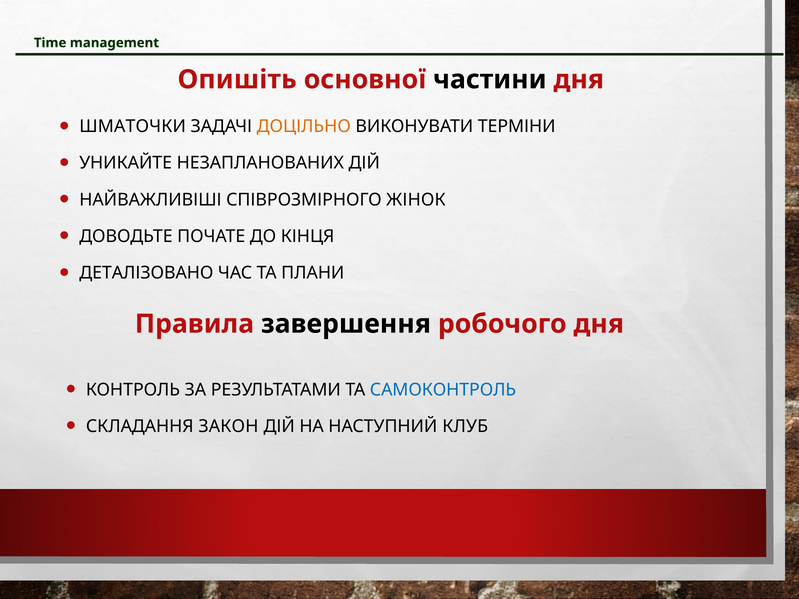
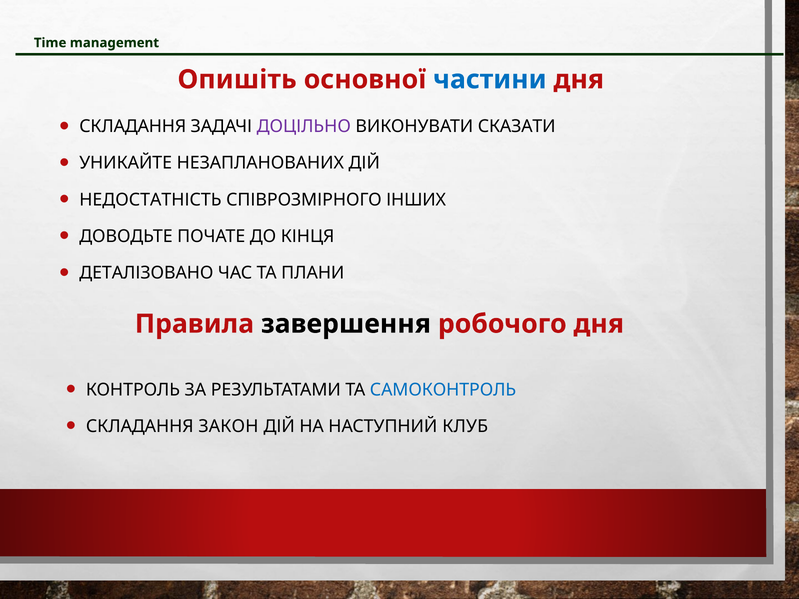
частини colour: black -> blue (490, 80)
ШМАТОЧКИ: ШМАТОЧКИ -> СКЛАДАННЯ (133, 127)
ДОЦІЛЬНО colour: orange -> purple (304, 127)
ТЕРМІНИ: ТЕРМІНИ -> СКАЗАТИ (517, 127)
НАЙВАЖЛИВІШІ: НАЙВАЖЛИВІШІ -> НЕДОСТАТНІСТЬ (150, 200)
ЖІНОК: ЖІНОК -> ІНШИХ (416, 200)
